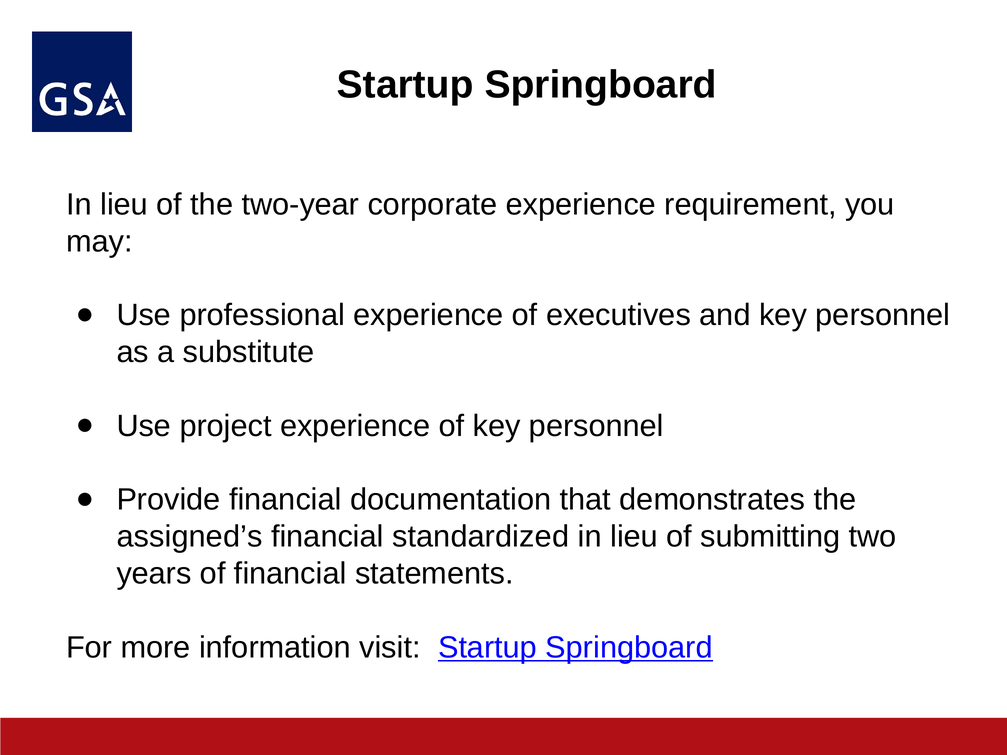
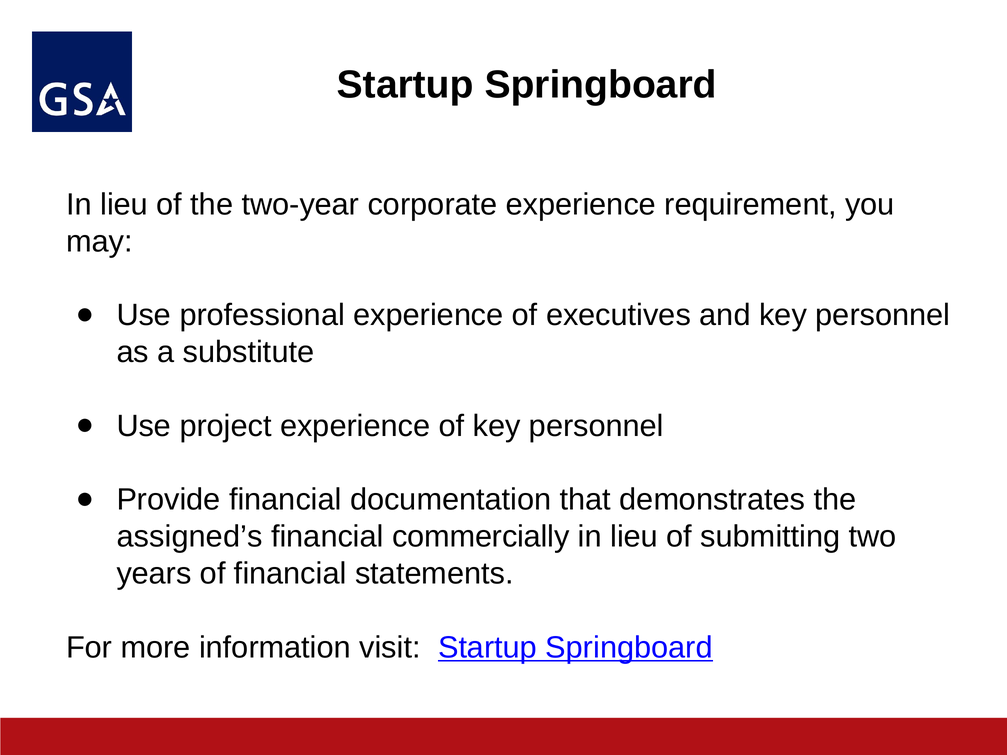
standardized: standardized -> commercially (481, 537)
